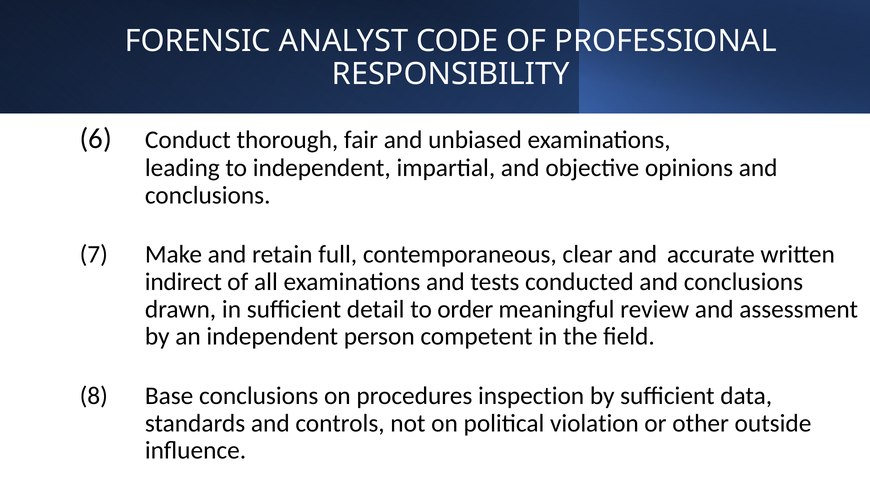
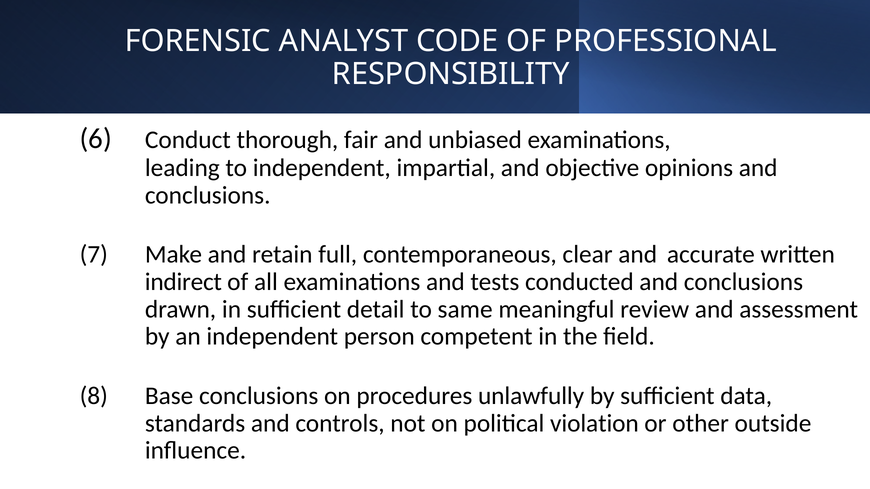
order: order -> same (465, 309)
inspection: inspection -> unlawfully (531, 396)
